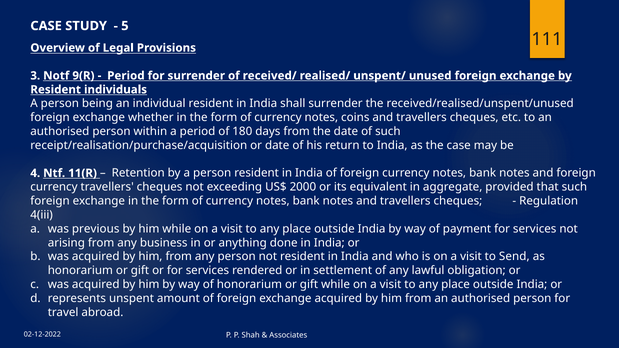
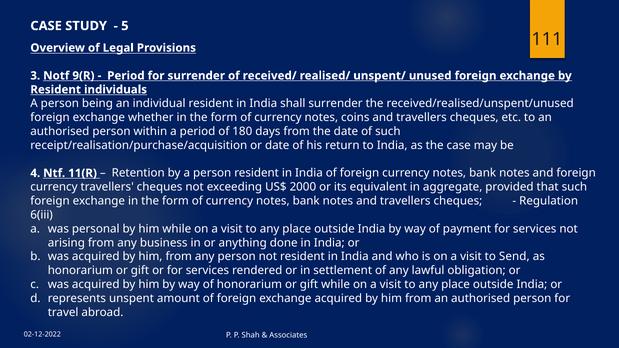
4(iii: 4(iii -> 6(iii (42, 215)
previous: previous -> personal (96, 229)
